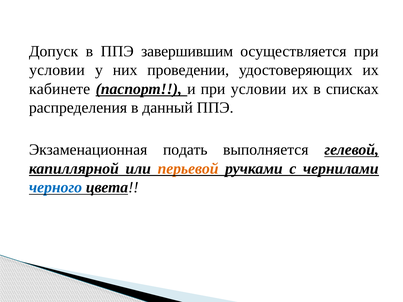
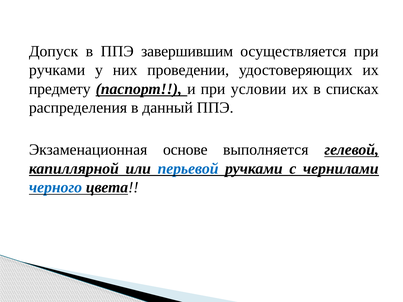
условии: условии -> ручками (57, 70)
кабинете: кабинете -> предмету (60, 89)
подать: подать -> основе (185, 150)
перьевой colour: orange -> blue (188, 169)
